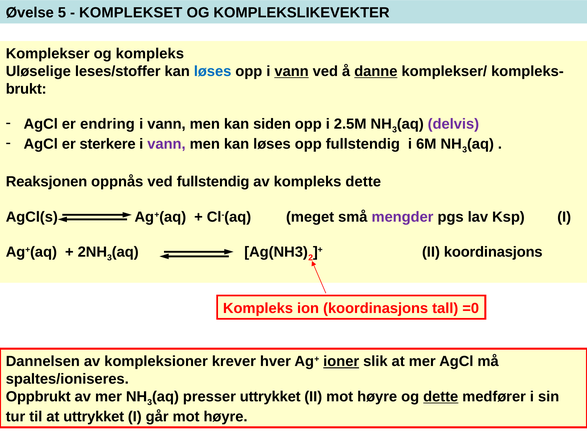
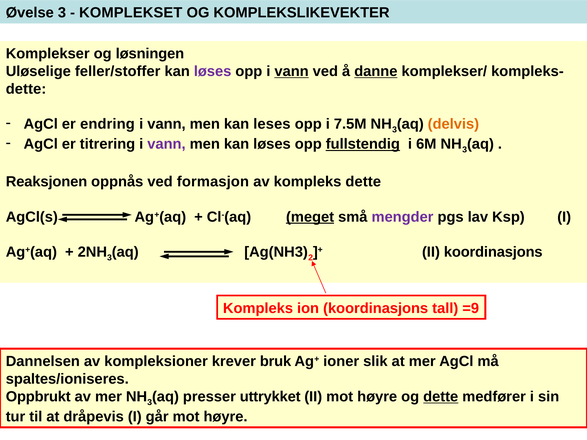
Øvelse 5: 5 -> 3 (62, 13)
og kompleks: kompleks -> løsningen (150, 54)
leses/stoffer: leses/stoffer -> feller/stoffer (118, 71)
løses colour: blue -> purple (213, 71)
brukt: brukt -> dette (26, 89)
siden: siden -> leses (272, 124)
2.5M: 2.5M -> 7.5M (350, 124)
delvis colour: purple -> orange (453, 124)
sterkere: sterkere -> titrering (108, 144)
fullstendig underline: none -> present (363, 144)
ved fullstendig: fullstendig -> formasjon (213, 182)
meget underline: none -> present (310, 217)
=0: =0 -> =9 (471, 308)
hver: hver -> bruk (276, 362)
ioner underline: present -> none (341, 362)
at uttrykket: uttrykket -> dråpevis (94, 417)
